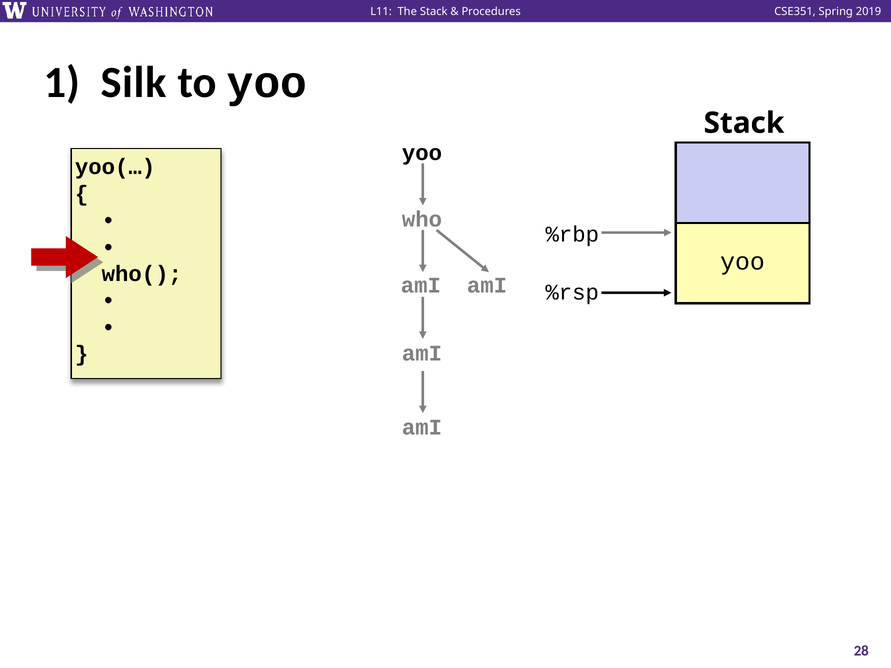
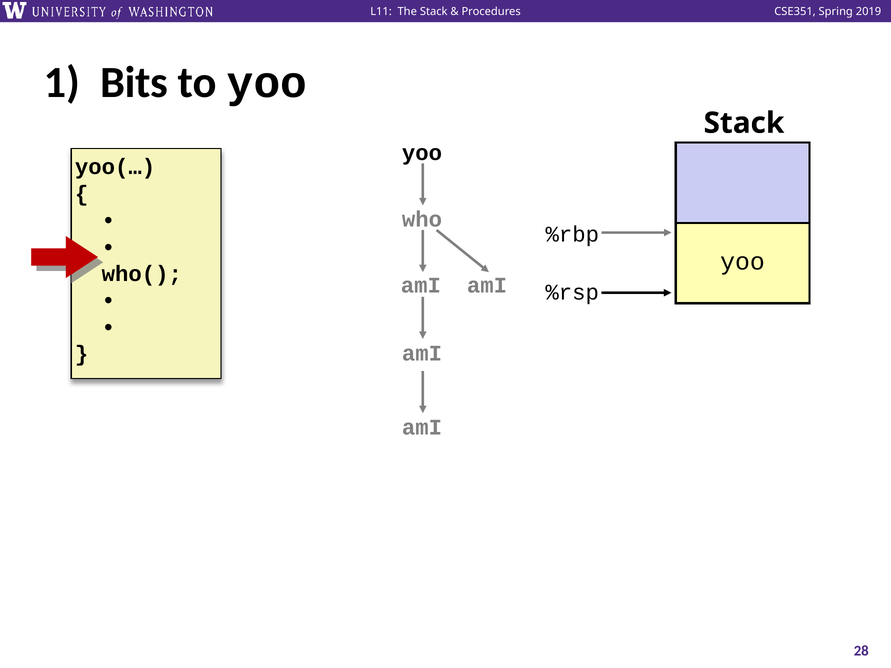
Silk: Silk -> Bits (134, 83)
